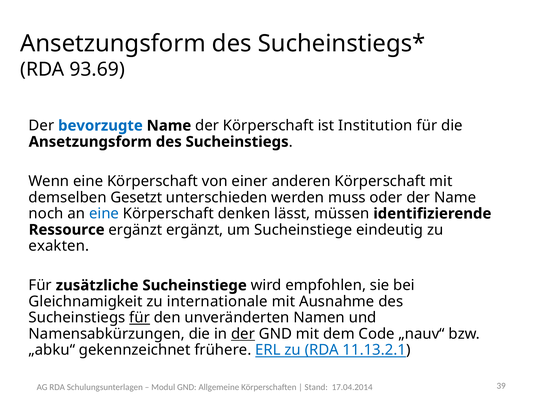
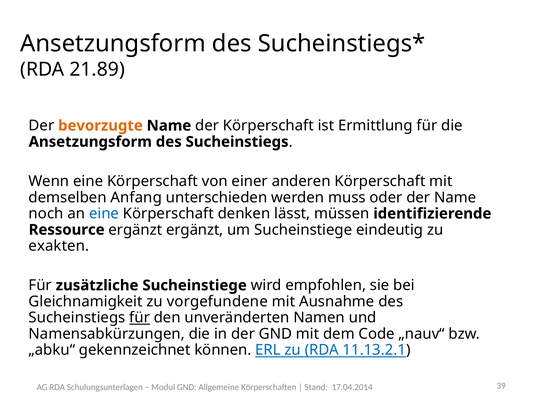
93.69: 93.69 -> 21.89 (97, 69)
bevorzugte colour: blue -> orange (100, 125)
Institution: Institution -> Ermittlung (375, 125)
Gesetzt: Gesetzt -> Anfang (136, 197)
internationale: internationale -> vorgefundene (217, 301)
der underline: present -> none (243, 333)
frühere: frühere -> können (223, 350)
